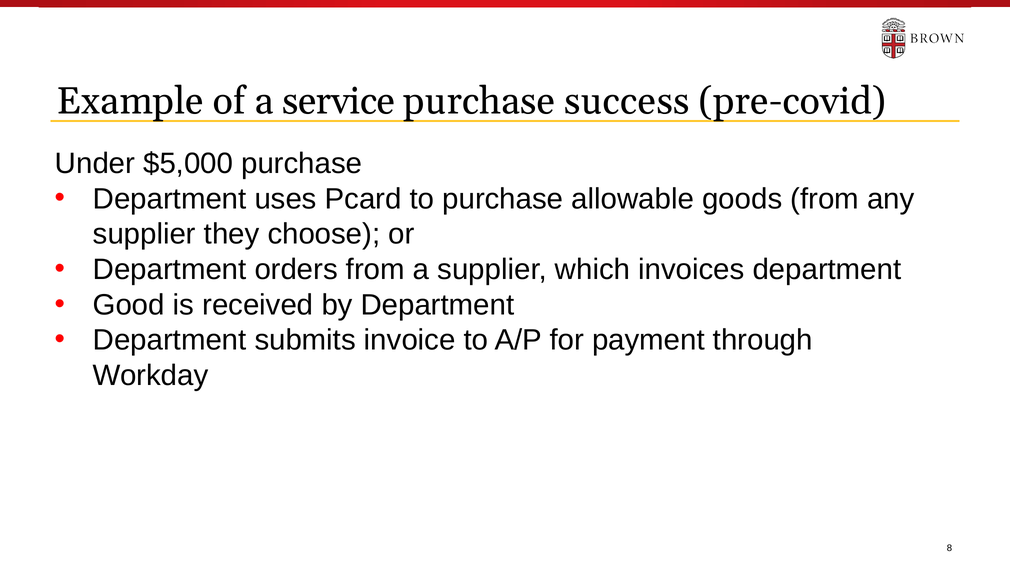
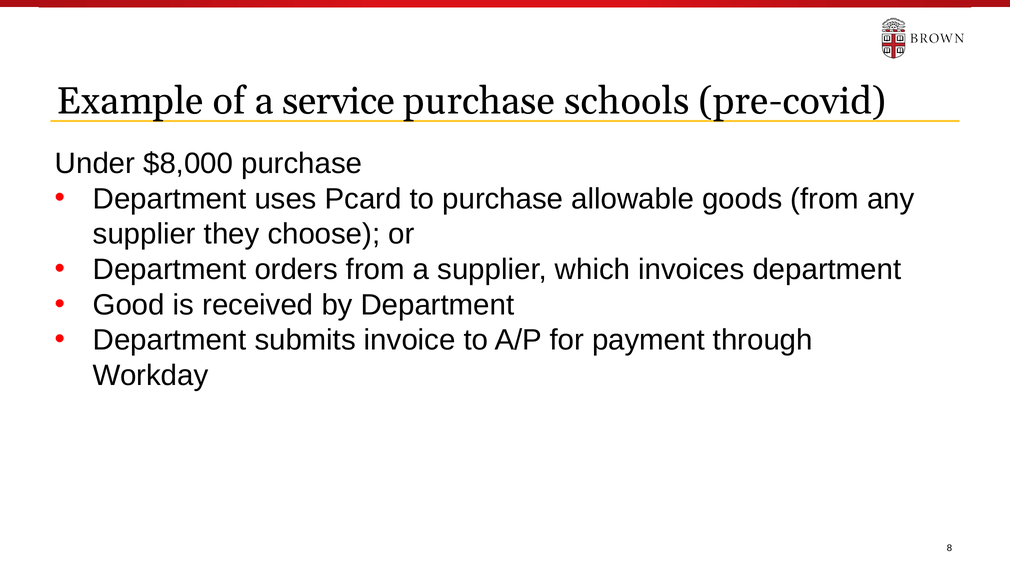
success: success -> schools (627, 101)
$5,000: $5,000 -> $8,000 (188, 163)
